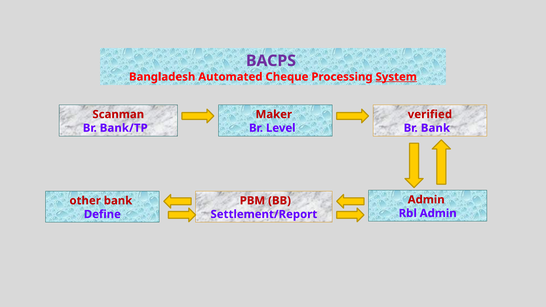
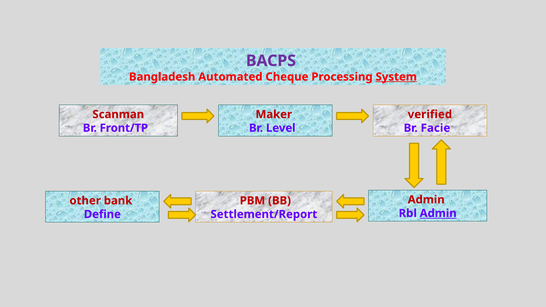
Bank/TP: Bank/TP -> Front/TP (124, 128)
Br Bank: Bank -> Facie (435, 128)
Admin underline: none -> present (438, 213)
